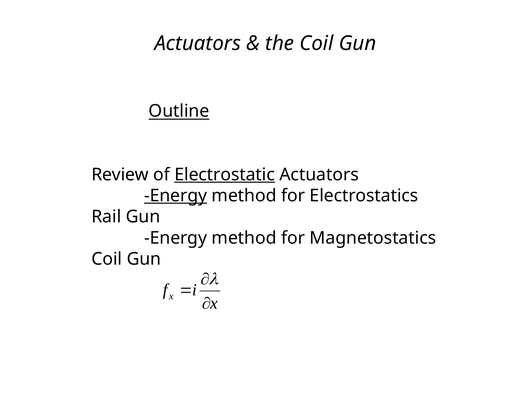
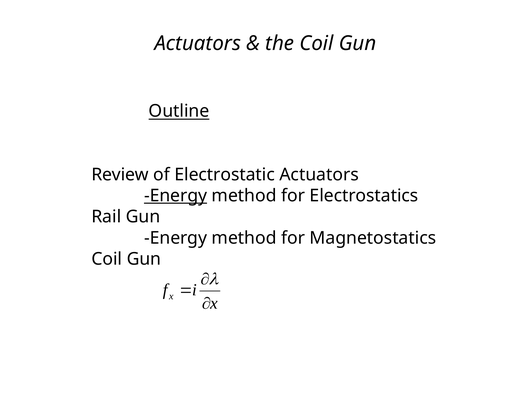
Electrostatic underline: present -> none (225, 174)
